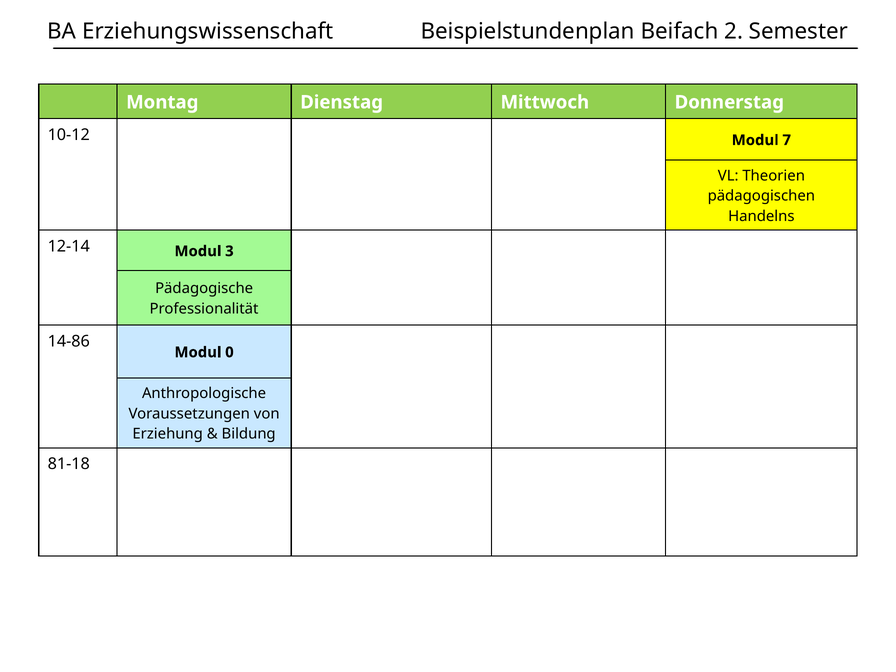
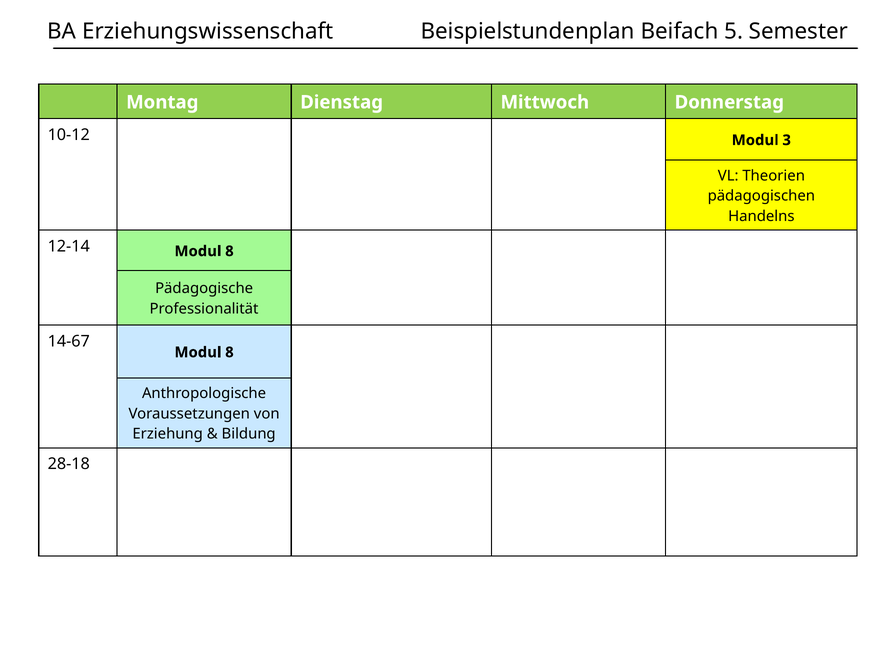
2: 2 -> 5 (734, 31)
7: 7 -> 3 (787, 140)
12-14 Modul 3: 3 -> 8 (229, 251)
14-86: 14-86 -> 14-67 (69, 341)
0: 0 -> 8 (229, 352)
81-18: 81-18 -> 28-18 (69, 464)
